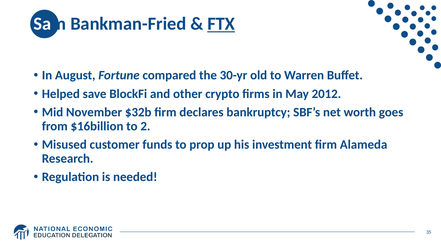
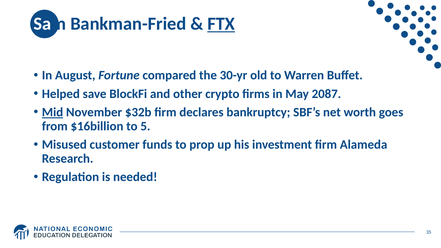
2012: 2012 -> 2087 (326, 94)
Mid underline: none -> present (53, 112)
2: 2 -> 5 (145, 126)
